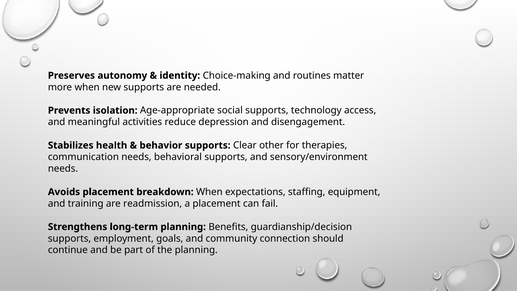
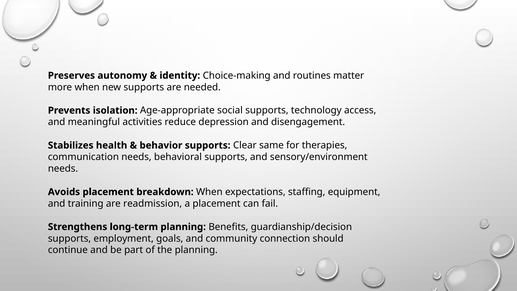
other: other -> same (271, 145)
